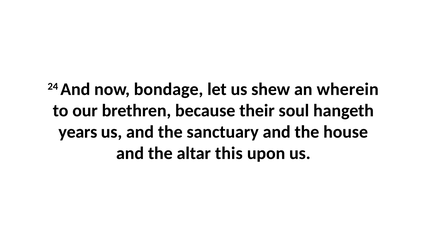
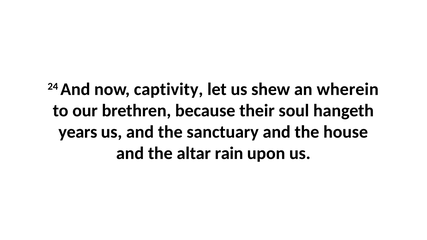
bondage: bondage -> captivity (169, 89)
this: this -> rain (229, 153)
